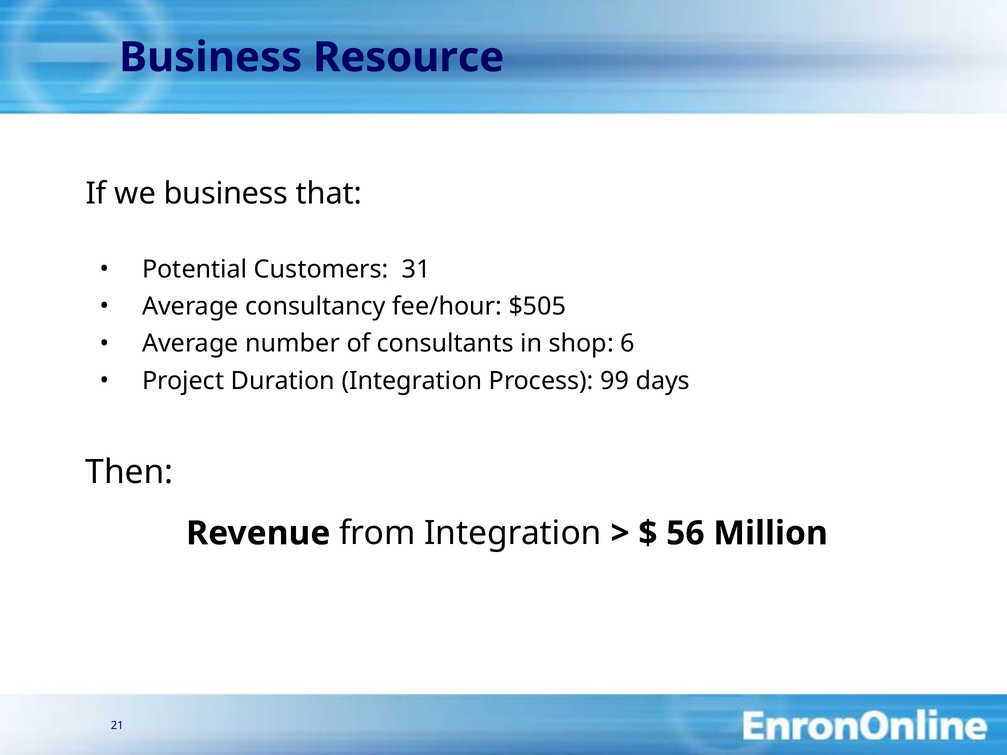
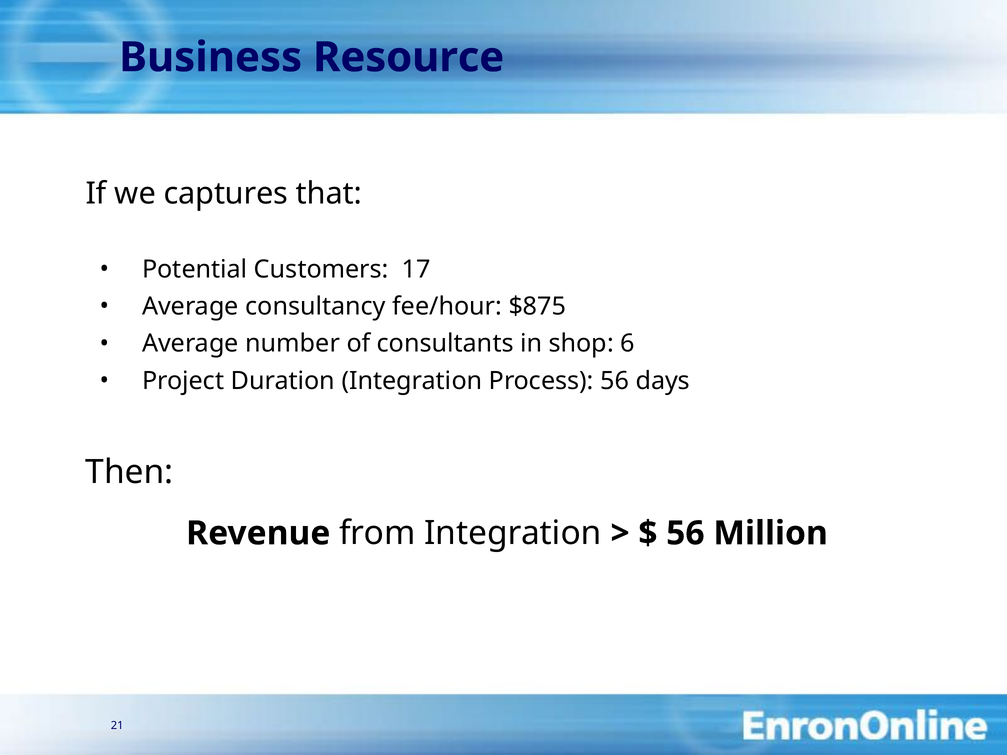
we business: business -> captures (226, 193)
31: 31 -> 17 (416, 269)
$505: $505 -> $875 (537, 306)
Process 99: 99 -> 56 (615, 381)
